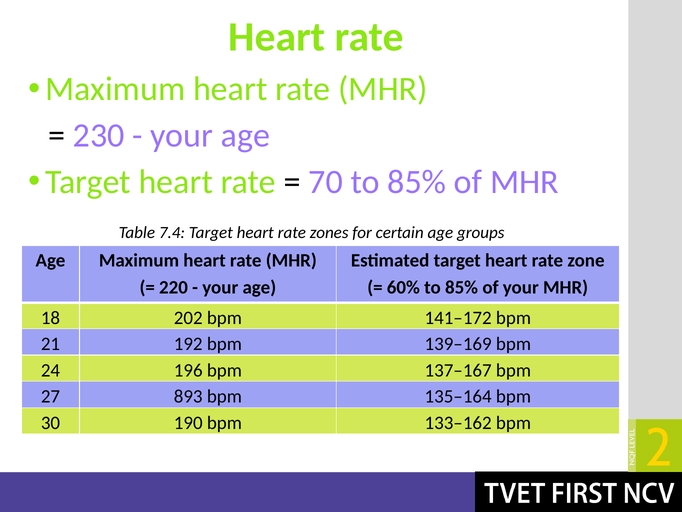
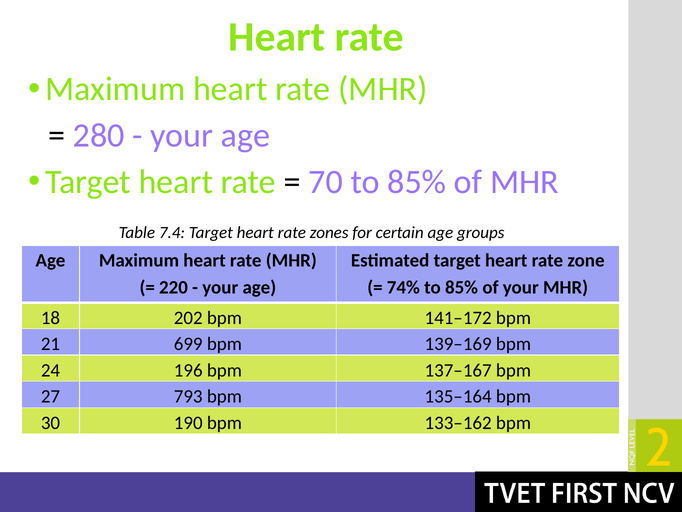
230: 230 -> 280 (99, 135)
60%: 60% -> 74% (403, 287)
192: 192 -> 699 (188, 344)
893: 893 -> 793 (188, 396)
